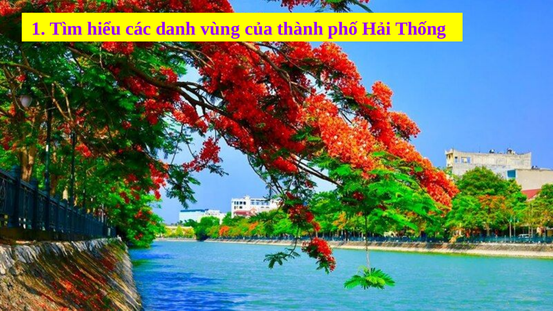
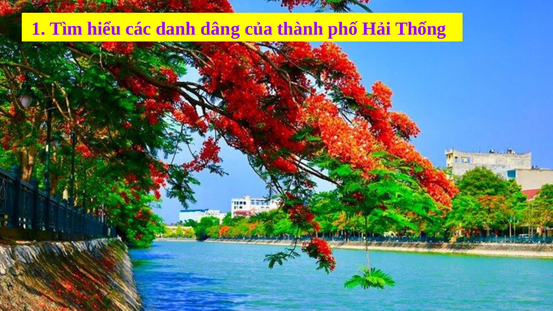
vùng: vùng -> dâng (220, 29)
